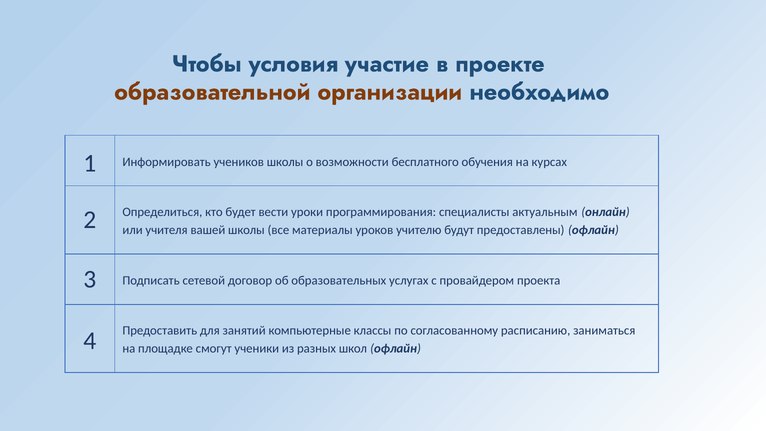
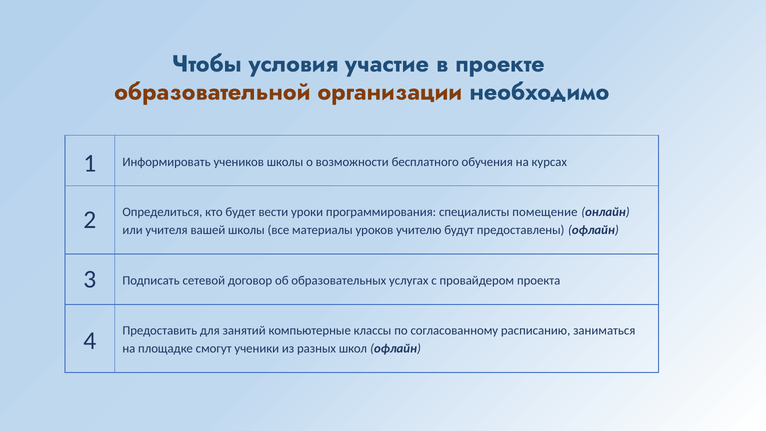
актуальным: актуальным -> помещение (545, 212)
